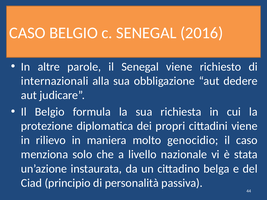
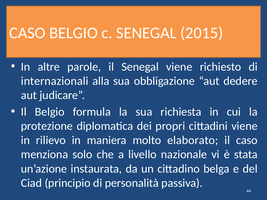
2016: 2016 -> 2015 (202, 33)
genocidio: genocidio -> elaborato (193, 140)
